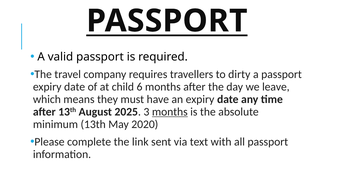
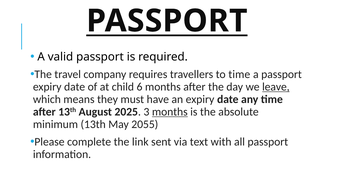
to dirty: dirty -> time (239, 74)
leave underline: none -> present (276, 87)
2020: 2020 -> 2055 (145, 124)
